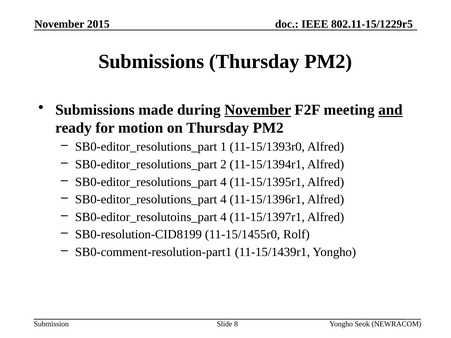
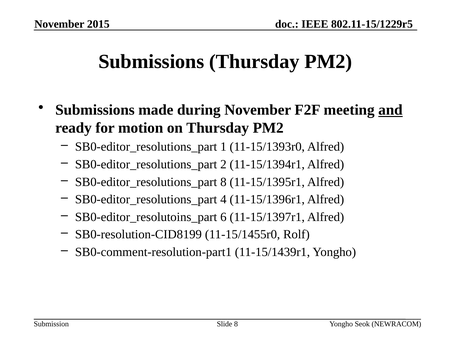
November underline: present -> none (258, 110)
4: 4 -> 8 (223, 182)
SB0-editor_resolutoins_part 4: 4 -> 6 (223, 217)
